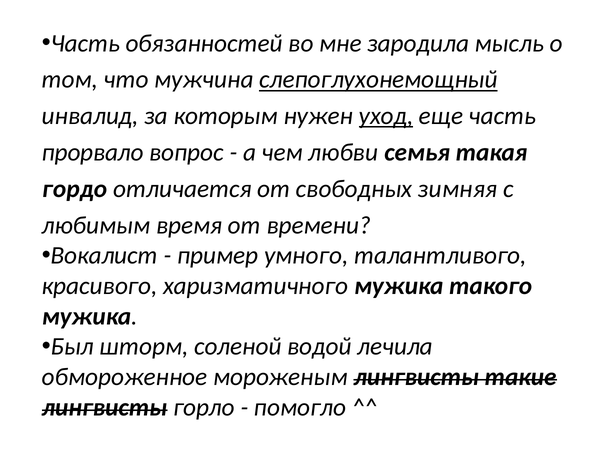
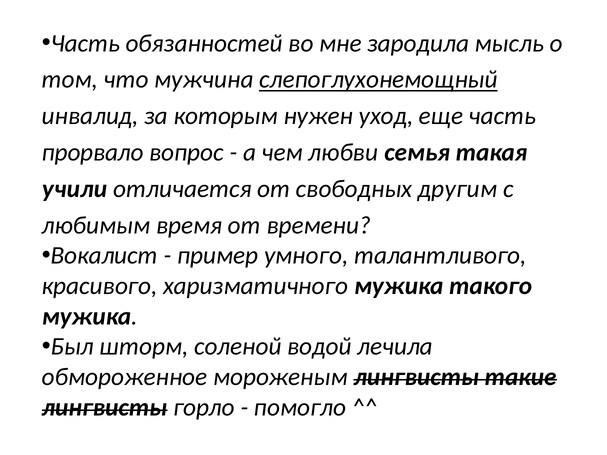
уход underline: present -> none (386, 116)
гордо: гордо -> учили (75, 189)
зимняя: зимняя -> другим (458, 189)
